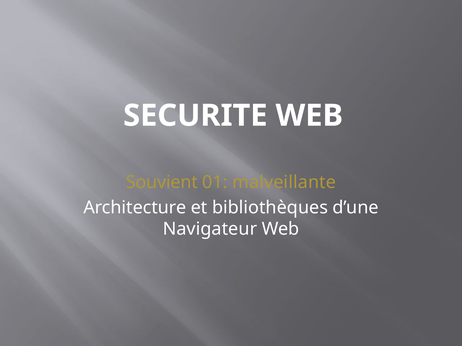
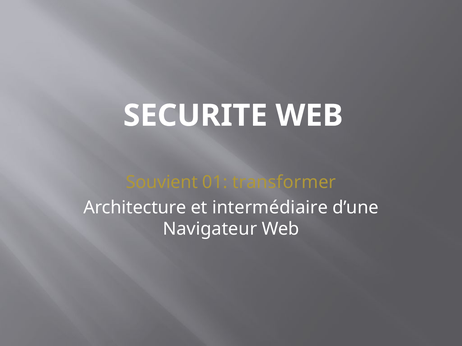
malveillante: malveillante -> transformer (284, 183)
bibliothèques: bibliothèques -> intermédiaire (270, 208)
